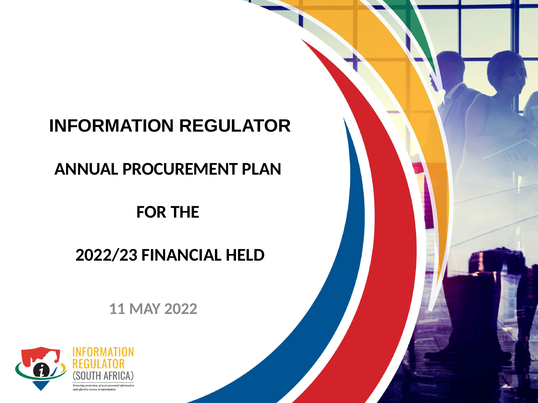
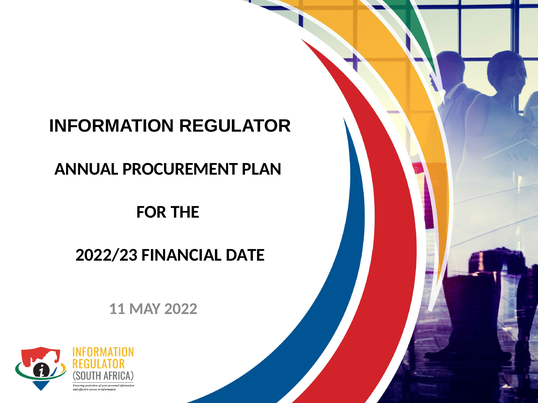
HELD: HELD -> DATE (245, 255)
